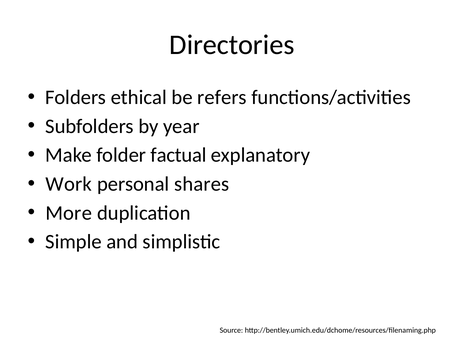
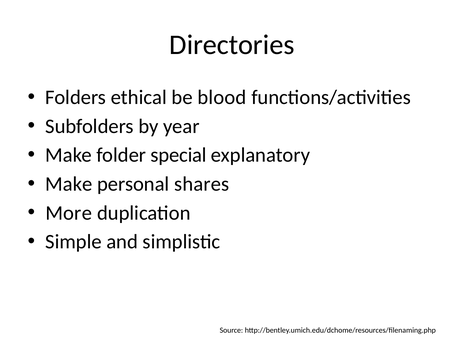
refers: refers -> blood (222, 97)
factual: factual -> special (179, 155)
Work: Work -> Make (69, 184)
